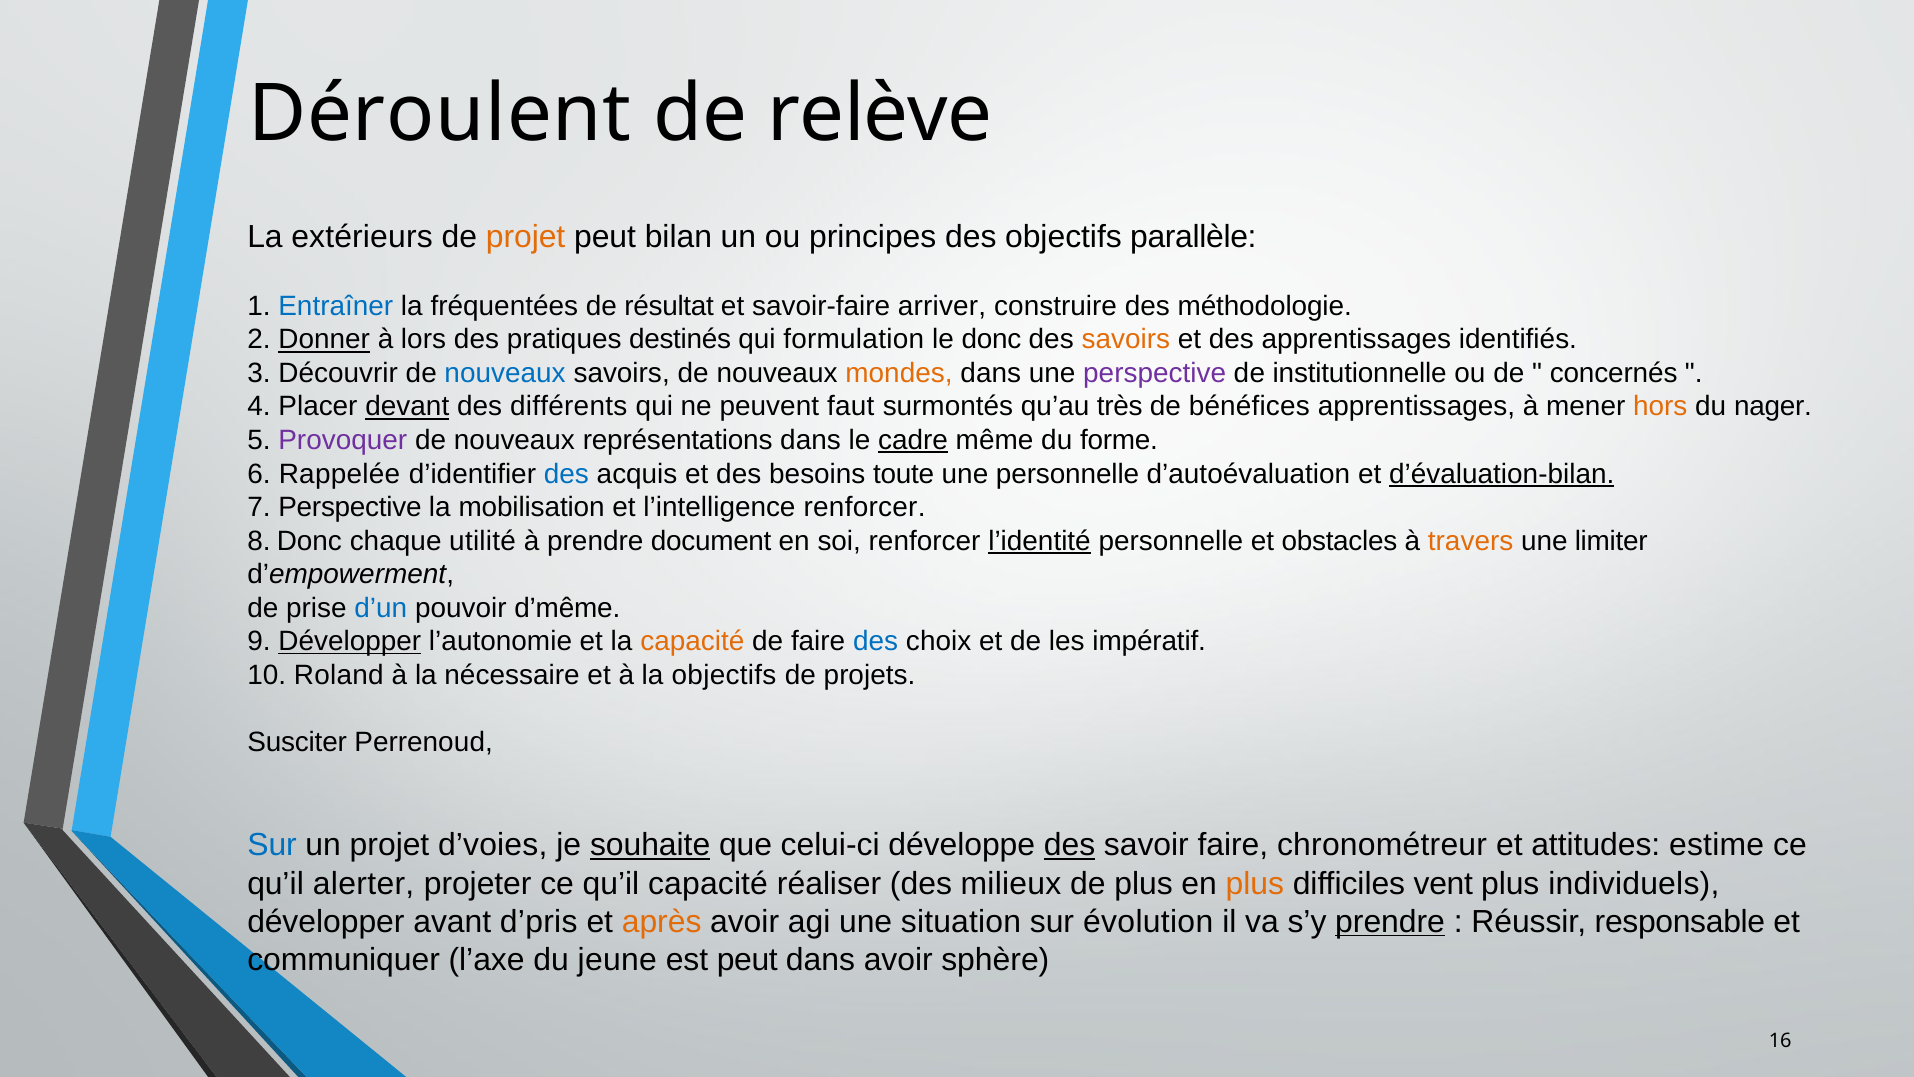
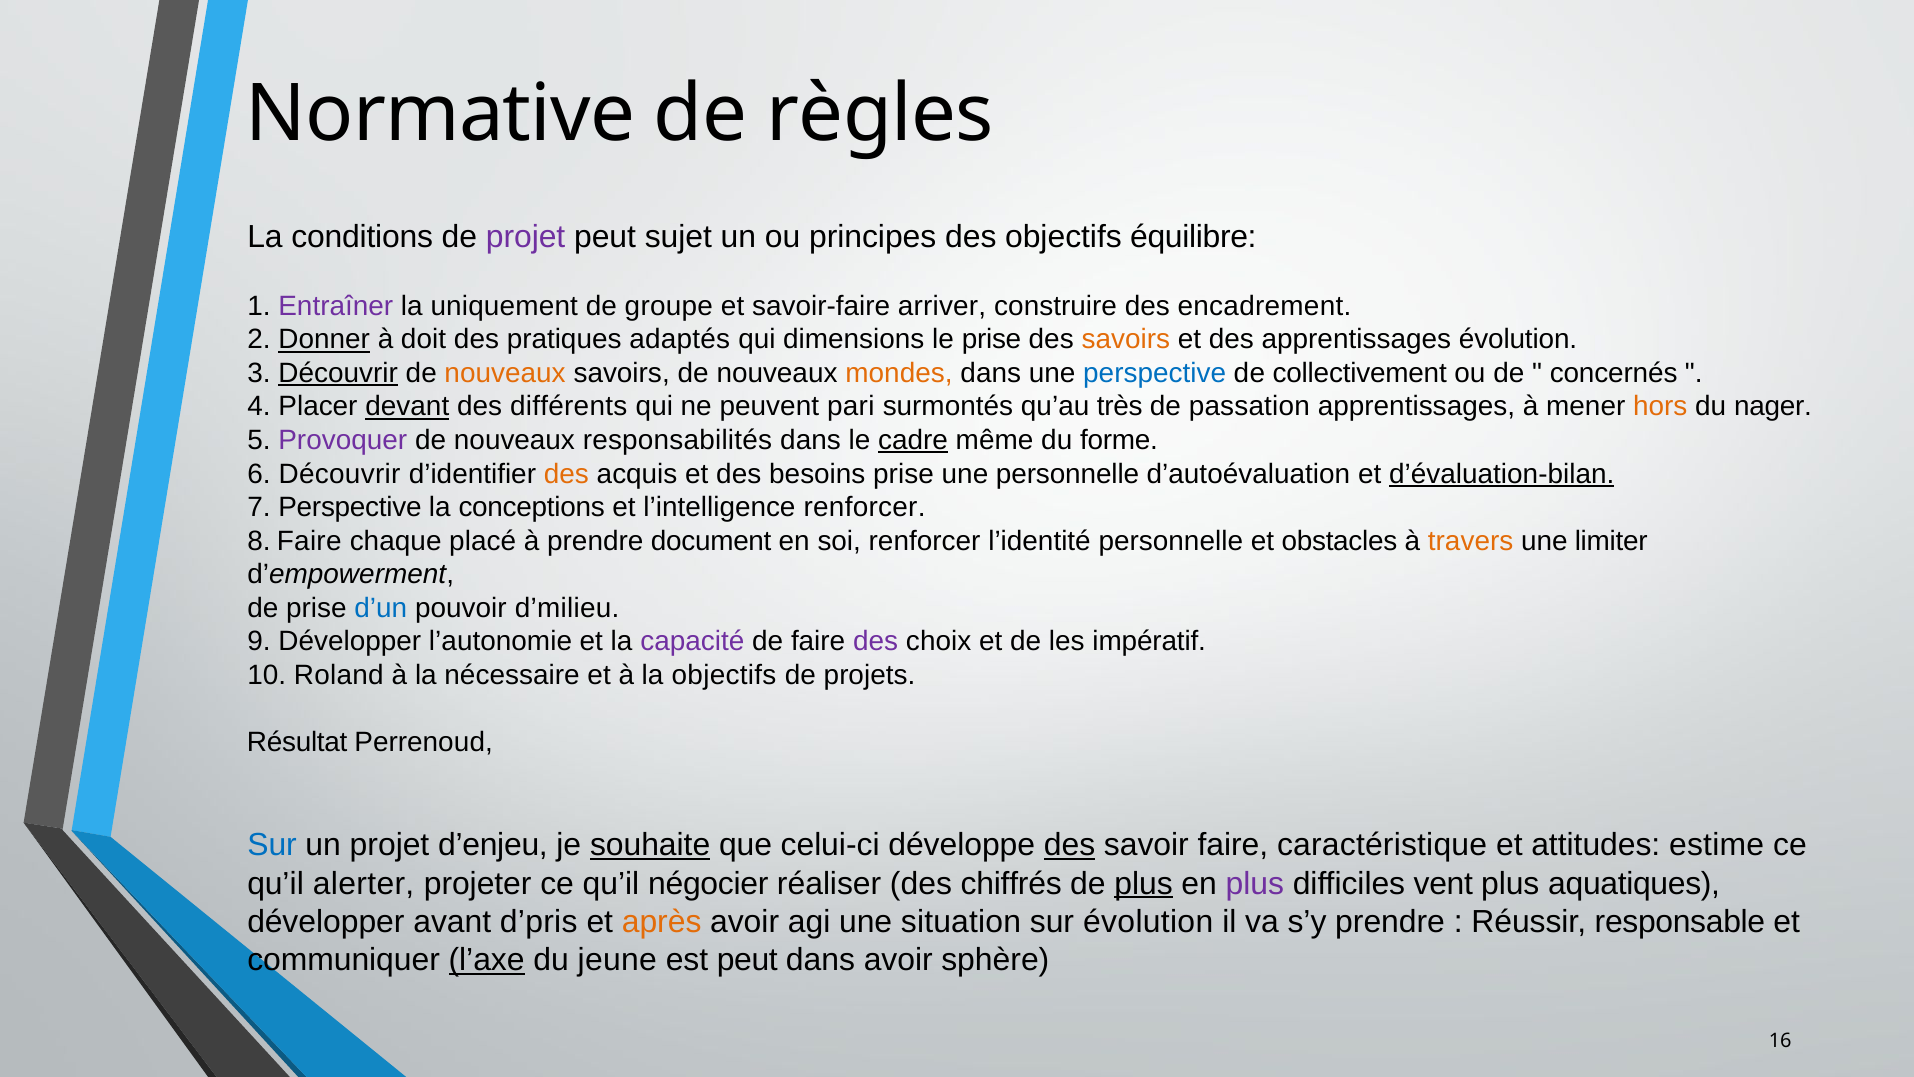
Déroulent: Déroulent -> Normative (441, 114)
relève: relève -> règles (880, 114)
extérieurs: extérieurs -> conditions (362, 237)
projet colour: orange -> purple (526, 237)
bilan: bilan -> sujet (678, 237)
parallèle: parallèle -> équilibre (1193, 237)
Entraîner colour: blue -> purple (336, 306)
fréquentées: fréquentées -> uniquement (504, 306)
résultat: résultat -> groupe (669, 306)
méthodologie: méthodologie -> encadrement (1264, 306)
lors: lors -> doit (424, 340)
destinés: destinés -> adaptés (680, 340)
formulation: formulation -> dimensions (854, 340)
le donc: donc -> prise (992, 340)
apprentissages identifiés: identifiés -> évolution (1518, 340)
Découvrir underline: none -> present (338, 373)
nouveaux colour: blue -> orange (505, 373)
perspective colour: purple -> blue (1155, 373)
institutionnelle: institutionnelle -> collectivement (1360, 373)
faut: faut -> pari (851, 407)
bénéfices: bénéfices -> passation (1249, 407)
représentations: représentations -> responsabilités (677, 440)
6 Rappelée: Rappelée -> Découvrir (340, 474)
des colour: blue -> orange (566, 474)
besoins toute: toute -> prise (903, 474)
mobilisation: mobilisation -> conceptions (532, 507)
8 Donc: Donc -> Faire (309, 541)
utilité: utilité -> placé (483, 541)
l’identité underline: present -> none (1040, 541)
d’même: d’même -> d’milieu (567, 608)
Développer underline: present -> none (350, 641)
capacité colour: orange -> purple (692, 641)
des colour: blue -> purple (876, 641)
Susciter: Susciter -> Résultat (297, 742)
d’voies: d’voies -> d’enjeu (493, 845)
chronométreur: chronométreur -> caractéristique (1382, 845)
qu’il capacité: capacité -> négocier (708, 883)
milieux: milieux -> chiffrés (1011, 883)
plus underline: none -> present (1144, 883)
plus colour: orange -> purple (1255, 883)
individuels: individuels -> aquatiques (1634, 883)
prendre underline: present -> none (1390, 921)
l’axe underline: none -> present (487, 960)
